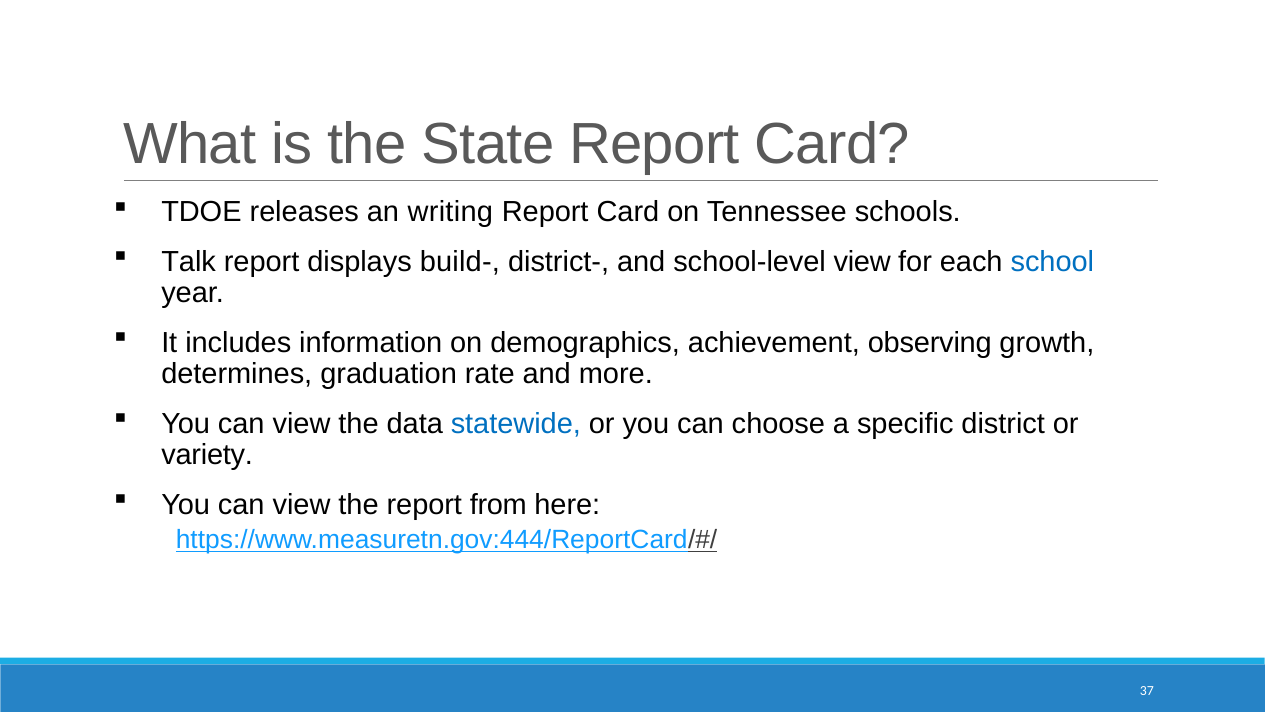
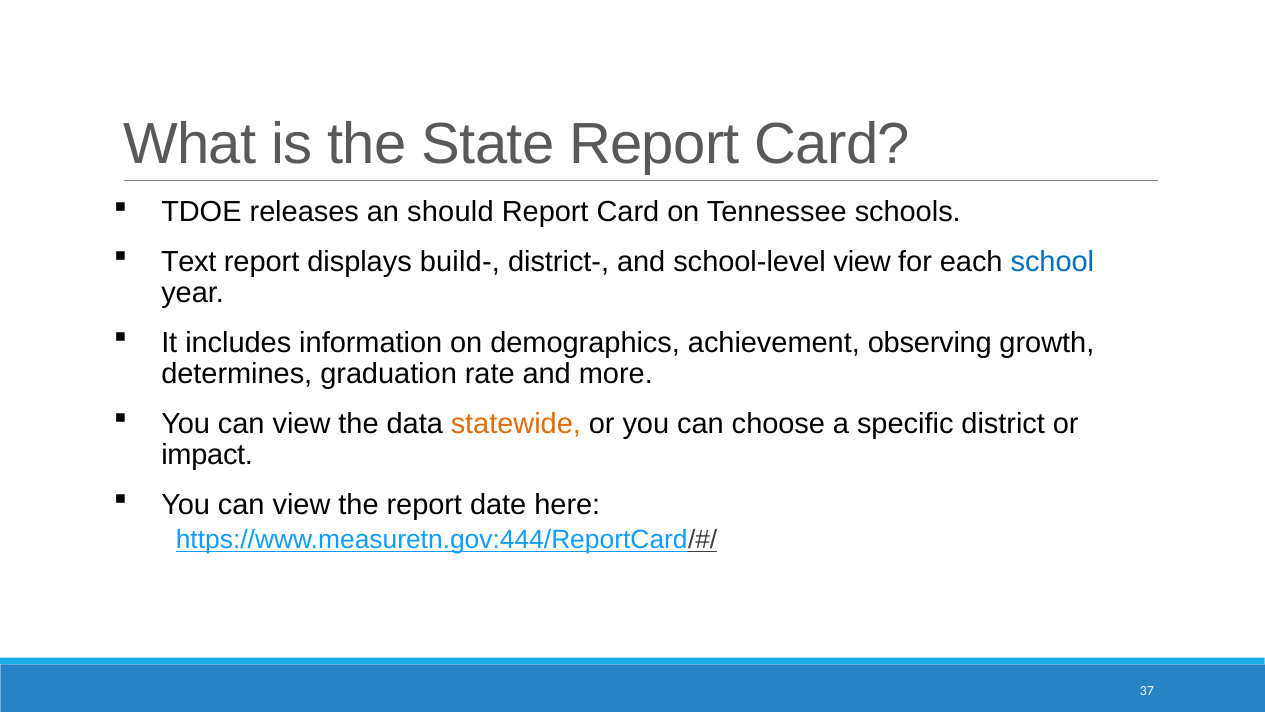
writing: writing -> should (450, 212)
Talk: Talk -> Text (189, 261)
statewide colour: blue -> orange (516, 423)
variety: variety -> impact (207, 455)
from: from -> date (498, 504)
